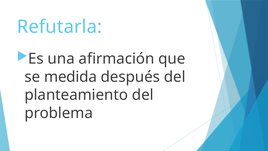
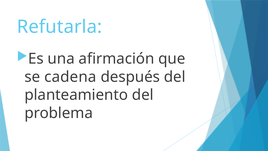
medida: medida -> cadena (70, 77)
